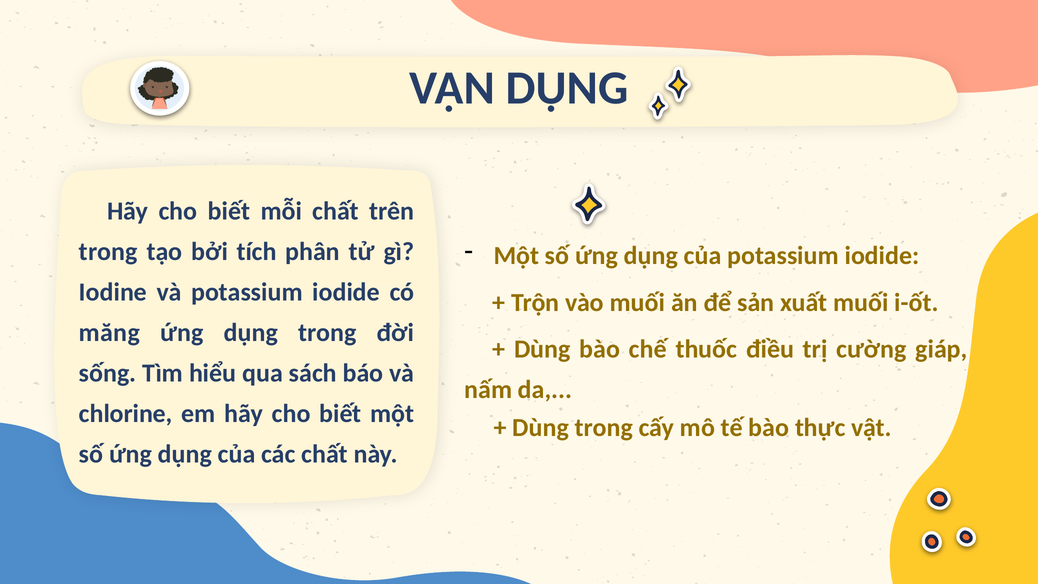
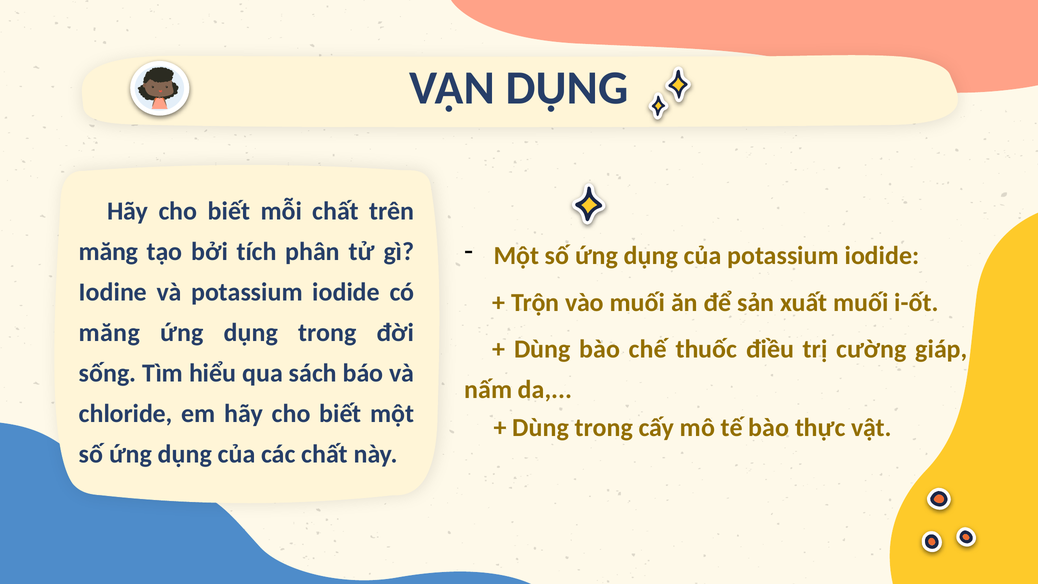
trong: trong -> măng (108, 252)
chlorine: chlorine -> chloride (126, 414)
